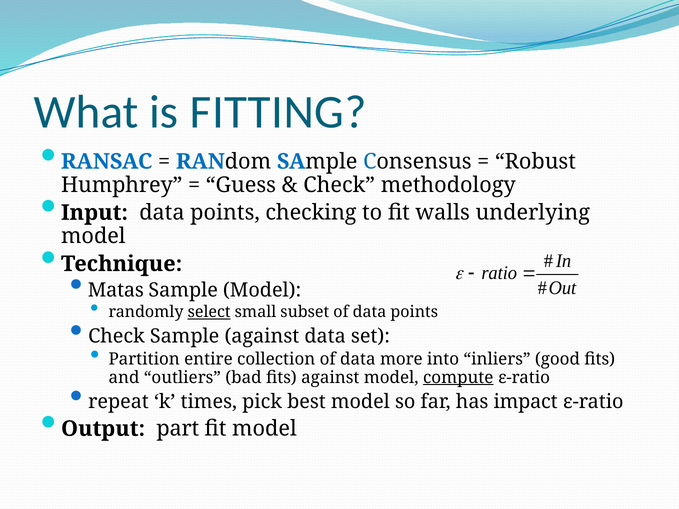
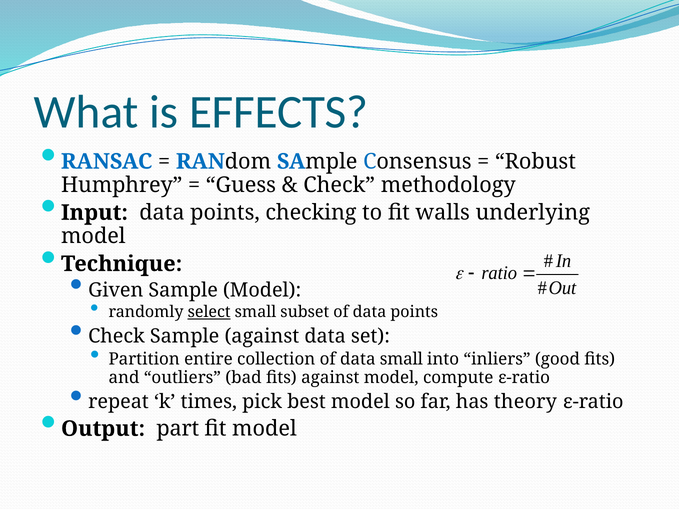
FITTING: FITTING -> EFFECTS (279, 112)
Matas: Matas -> Given (116, 290)
data more: more -> small (401, 359)
compute underline: present -> none (458, 378)
impact: impact -> theory (525, 402)
